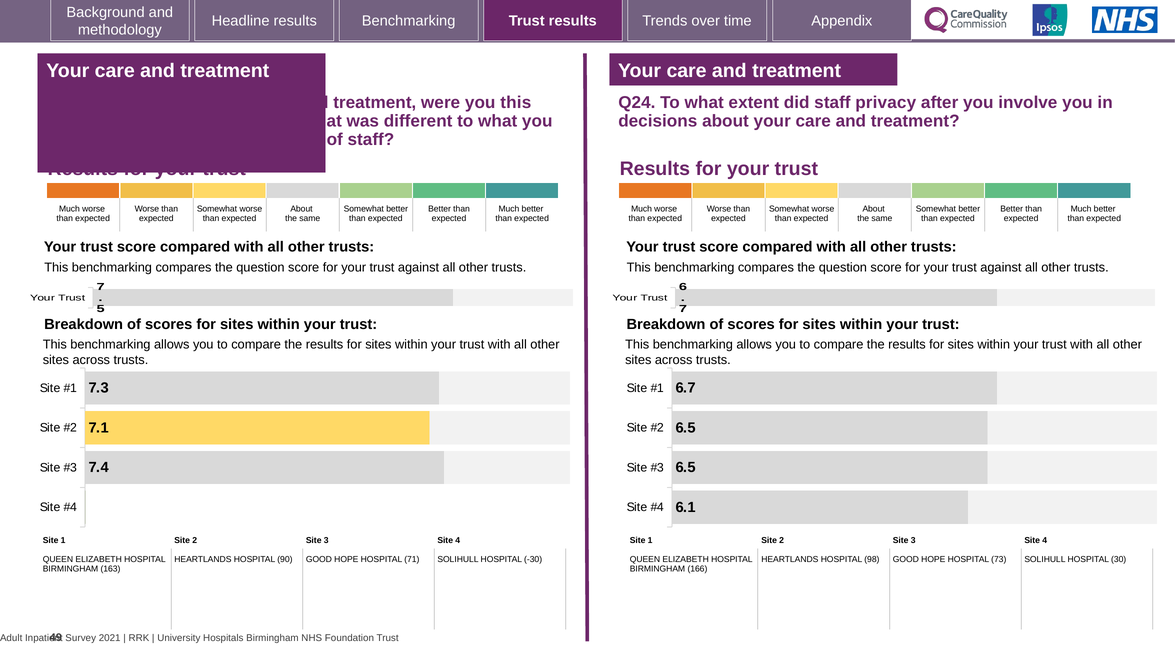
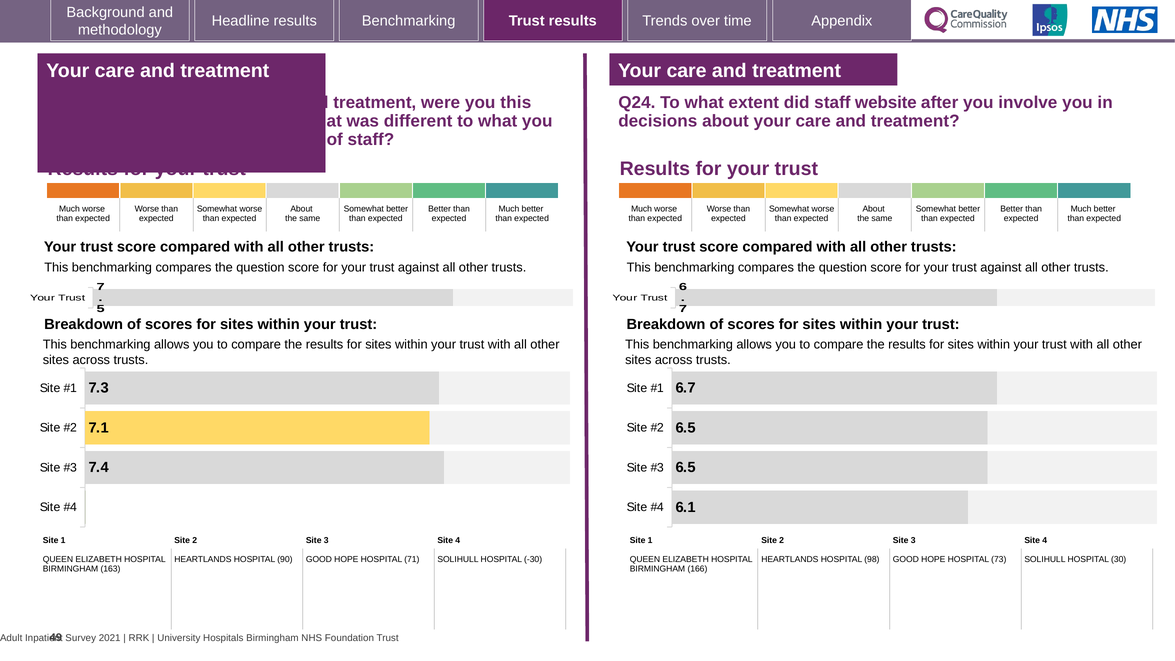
privacy: privacy -> website (886, 102)
